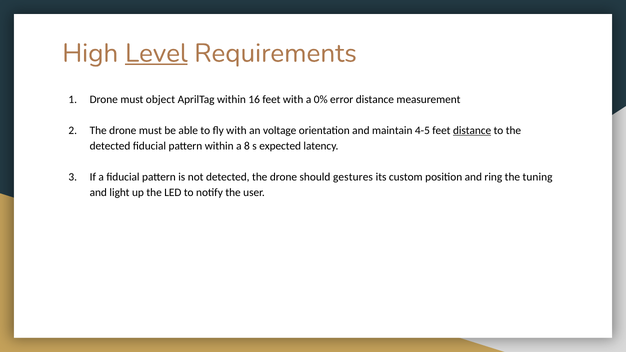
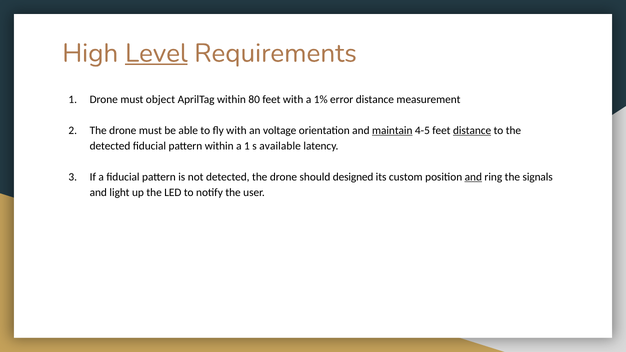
16: 16 -> 80 (254, 99)
0%: 0% -> 1% (321, 99)
maintain underline: none -> present (392, 130)
a 8: 8 -> 1 (247, 146)
expected: expected -> available (280, 146)
gestures: gestures -> designed (353, 177)
and underline: none -> present (473, 177)
tuning: tuning -> signals (538, 177)
